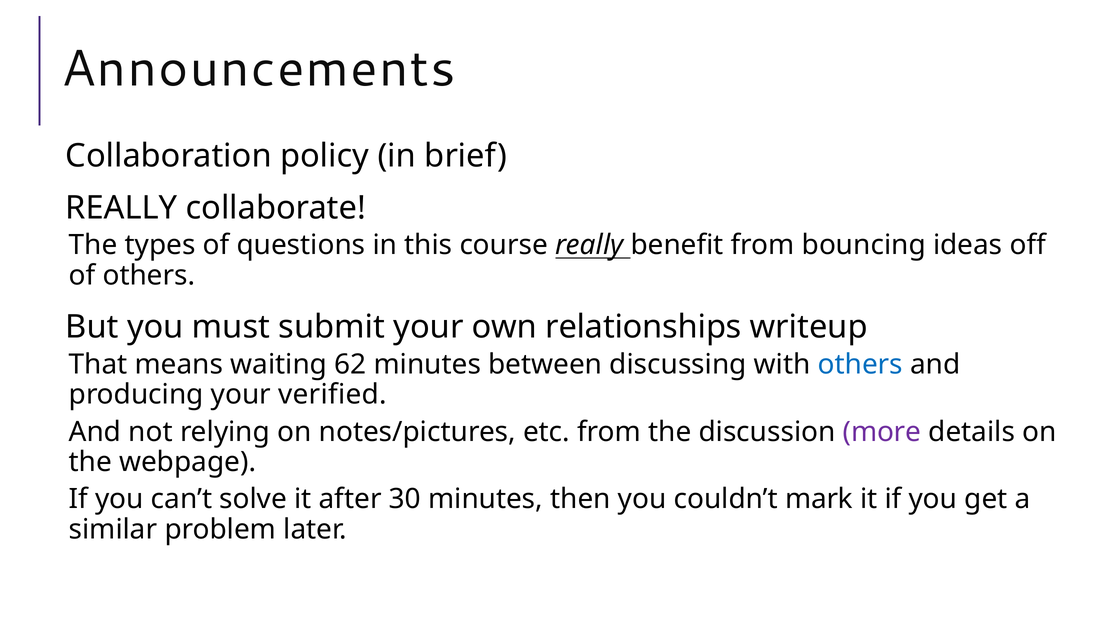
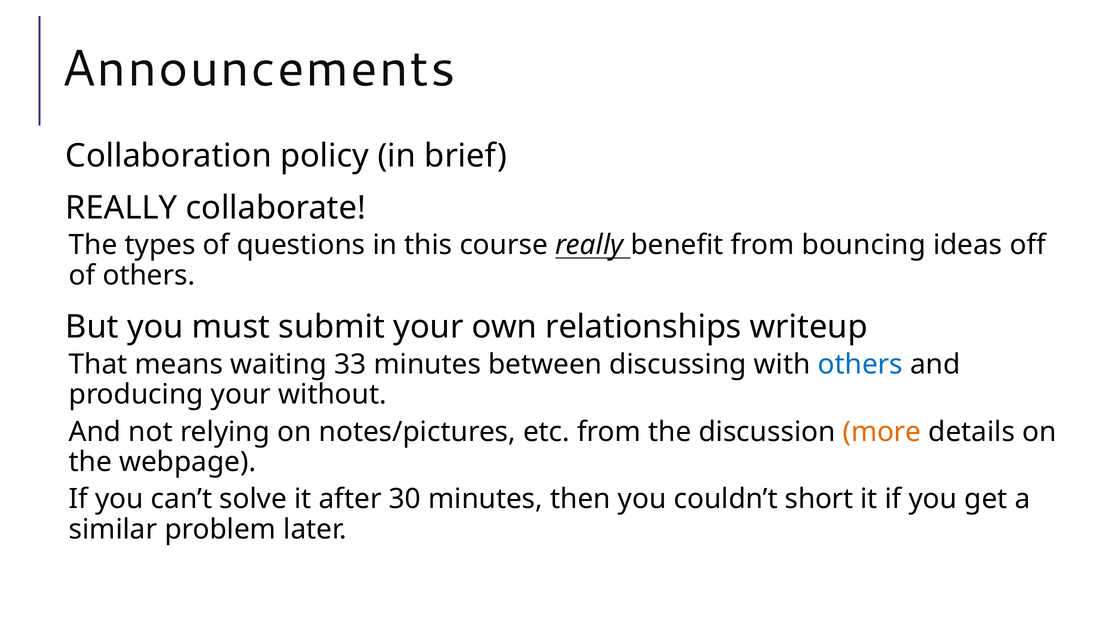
62: 62 -> 33 (350, 364)
verified: verified -> without (333, 395)
more colour: purple -> orange (882, 432)
mark: mark -> short (819, 499)
